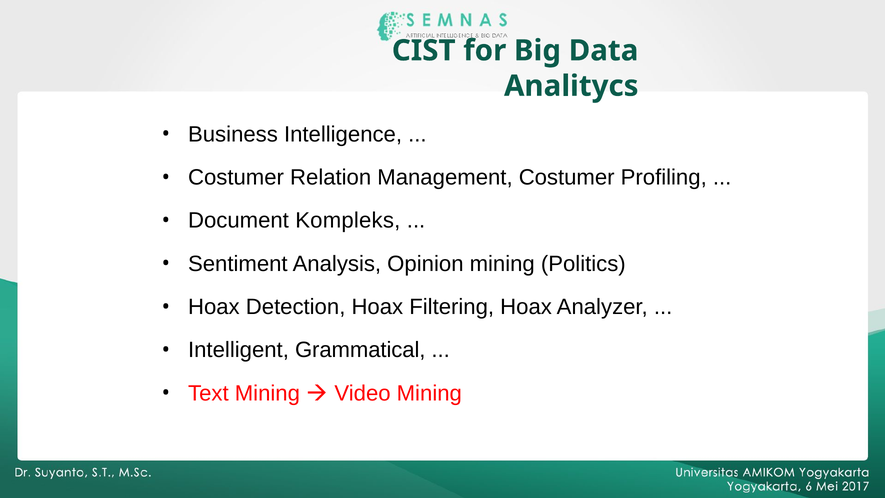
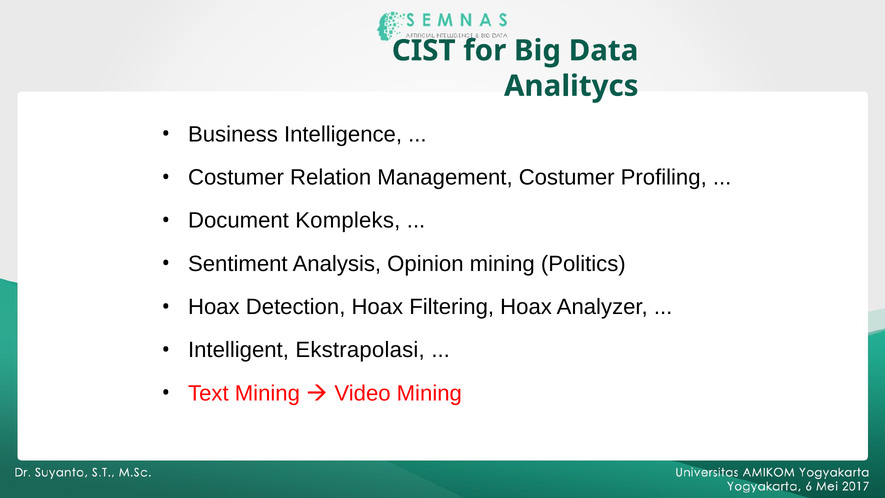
Grammatical: Grammatical -> Ekstrapolasi (360, 350)
